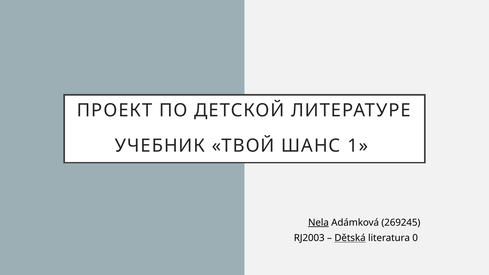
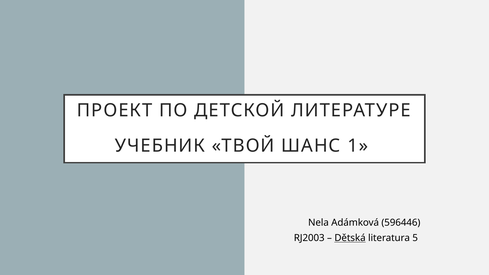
Nela underline: present -> none (318, 223)
269245: 269245 -> 596446 (401, 223)
0: 0 -> 5 (415, 238)
